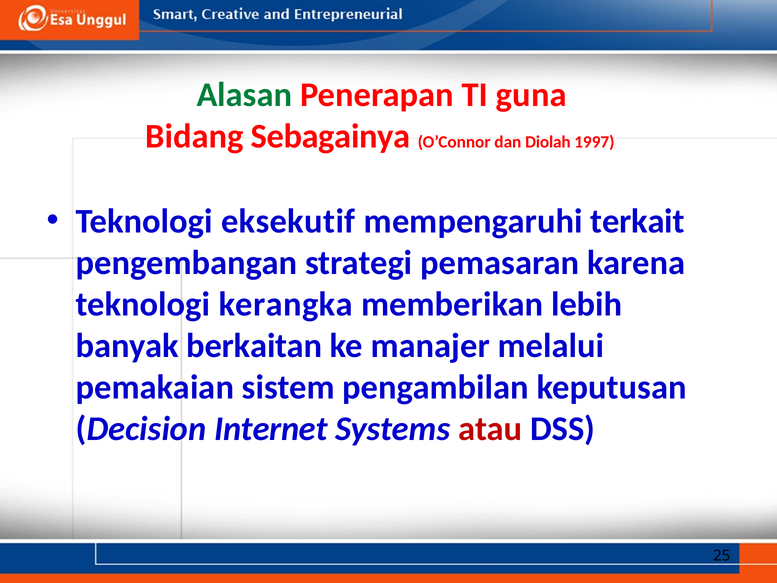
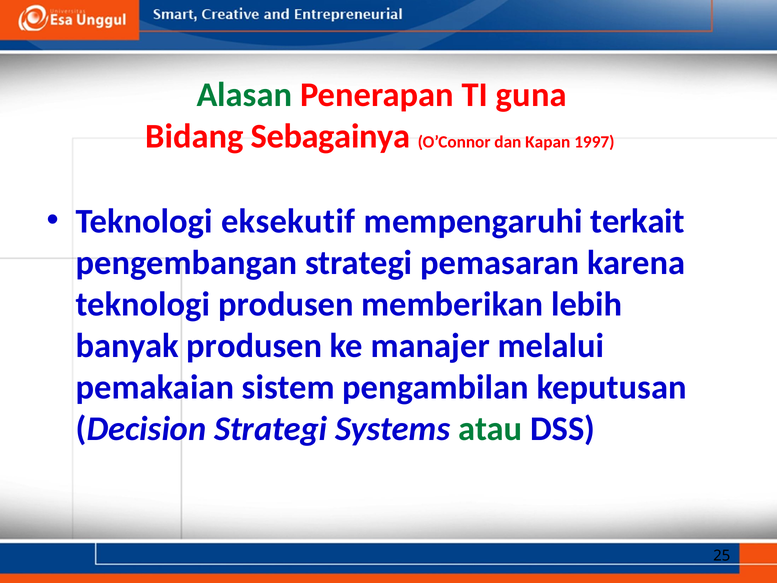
Diolah: Diolah -> Kapan (548, 142)
teknologi kerangka: kerangka -> produsen (286, 304)
banyak berkaitan: berkaitan -> produsen (254, 346)
Decision Internet: Internet -> Strategi (271, 429)
atau colour: red -> green (490, 429)
